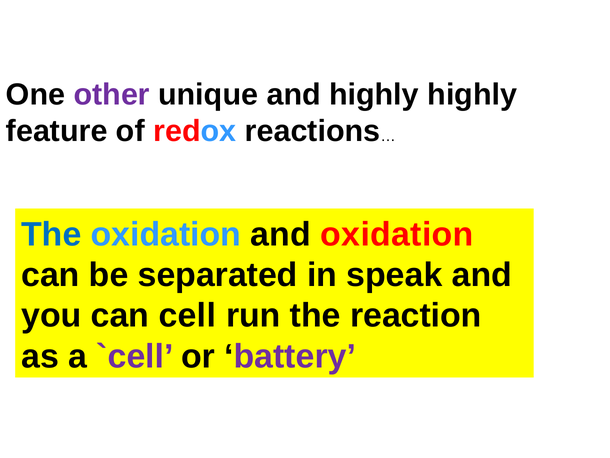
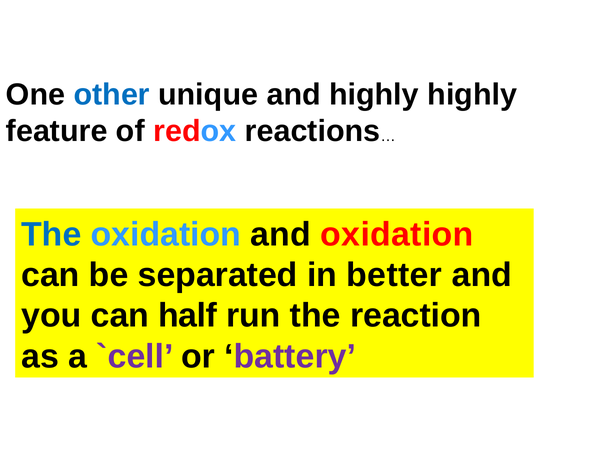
other colour: purple -> blue (112, 95)
speak: speak -> better (394, 275)
cell: cell -> half (188, 315)
